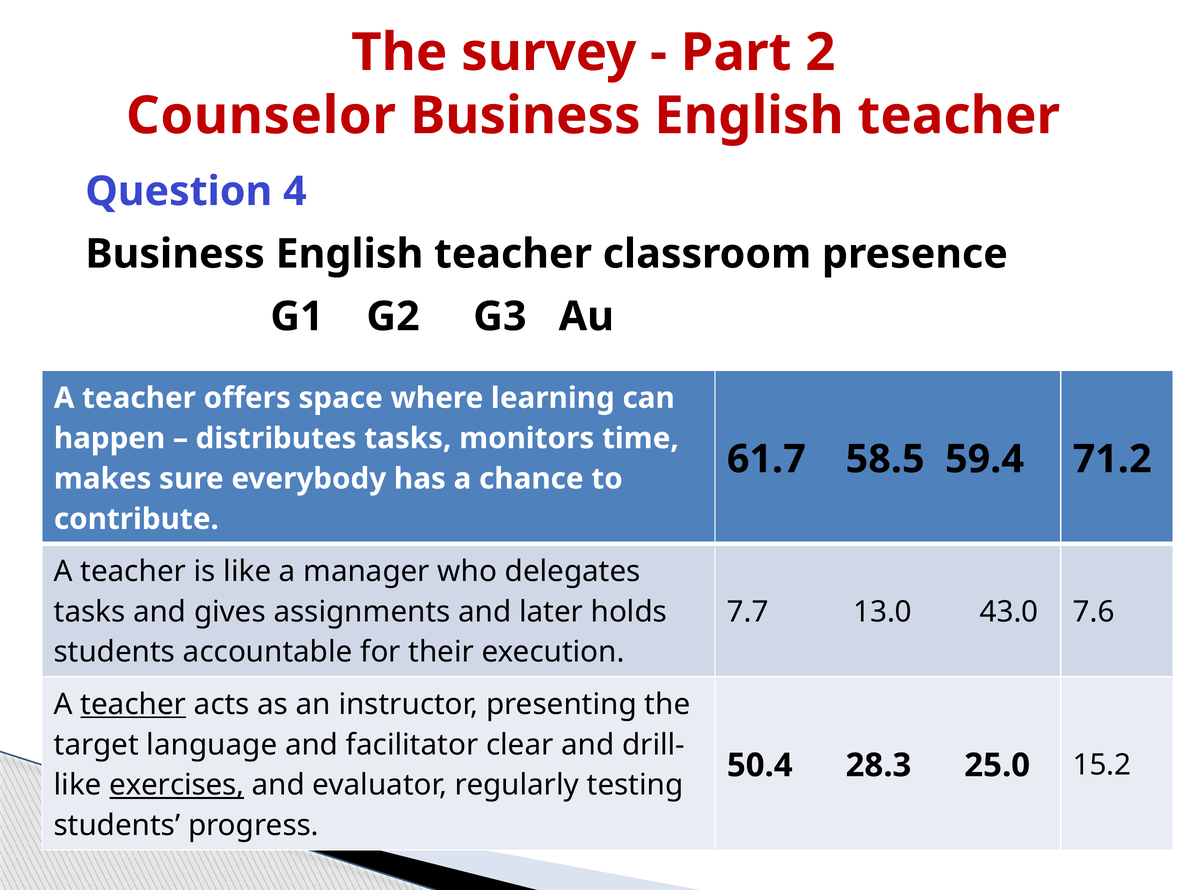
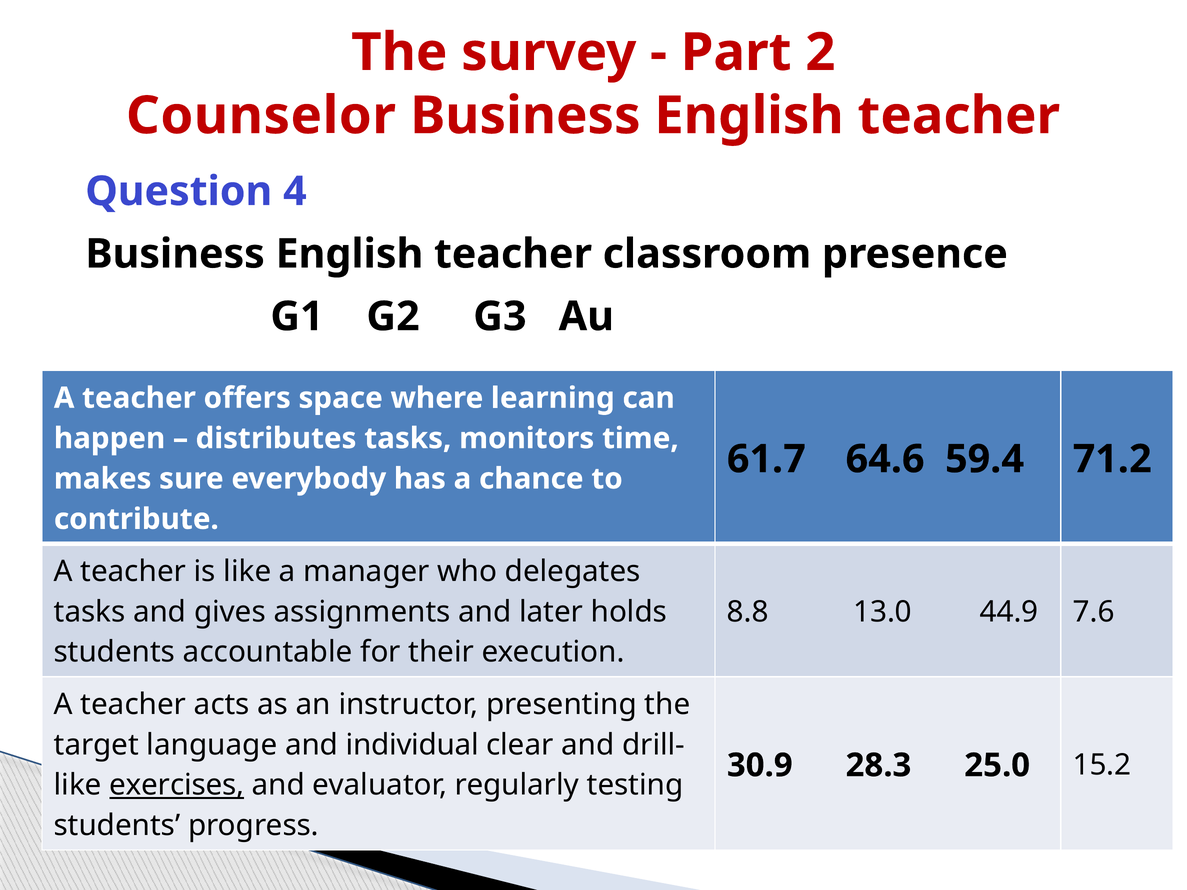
58.5: 58.5 -> 64.6 (885, 459)
7.7: 7.7 -> 8.8 (748, 612)
43.0: 43.0 -> 44.9 (1009, 612)
teacher underline: present -> none (133, 705)
facilitator: facilitator -> individual (412, 745)
50.4: 50.4 -> 30.9 (760, 766)
